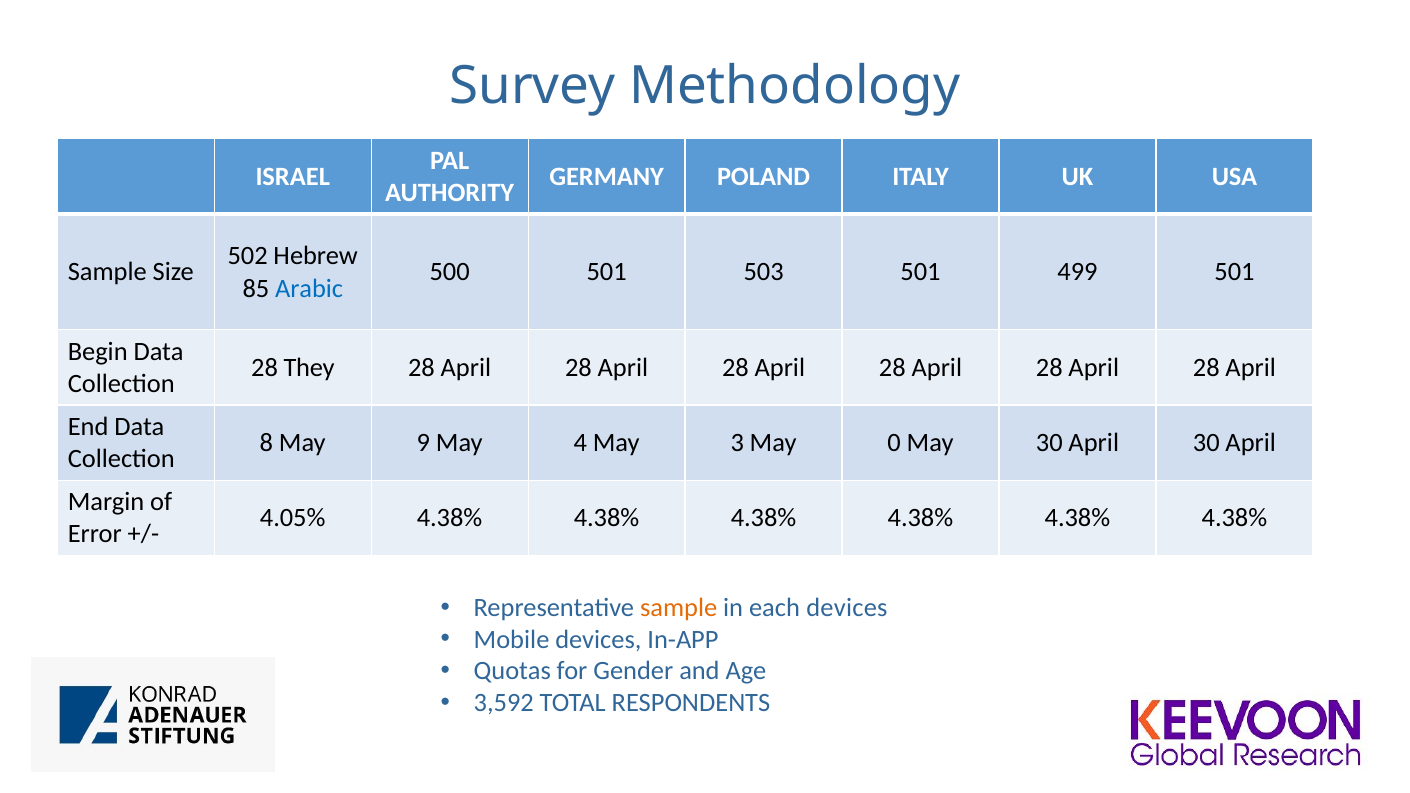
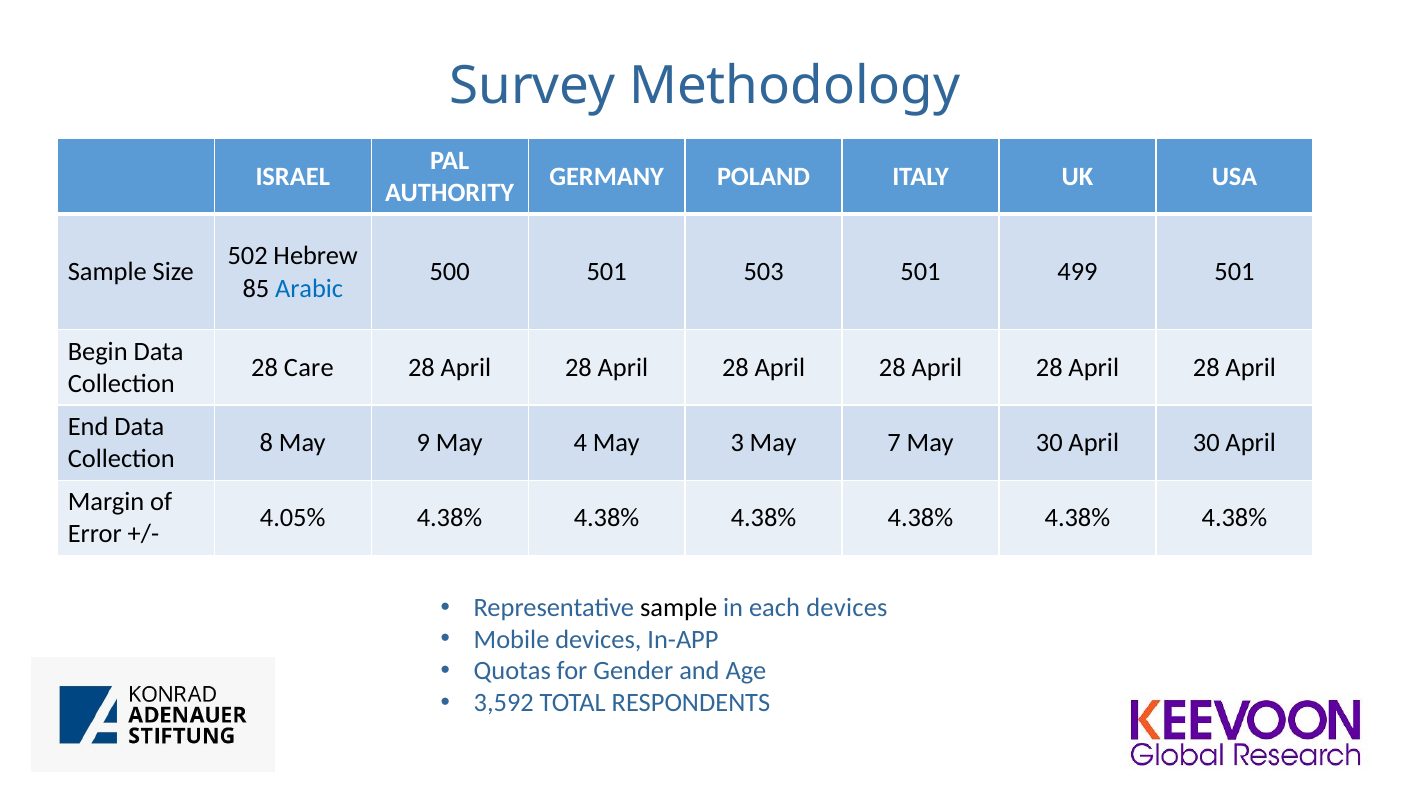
They: They -> Care (309, 368)
0: 0 -> 7 (894, 443)
sample colour: orange -> black (679, 608)
